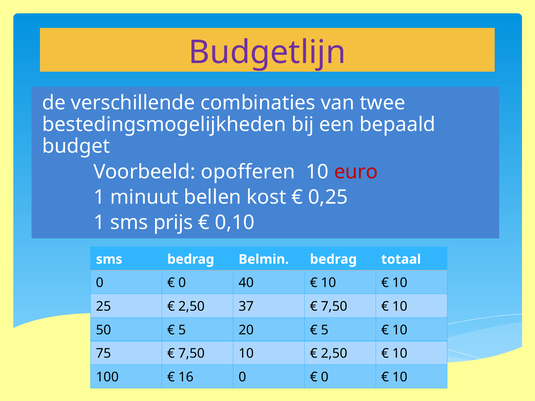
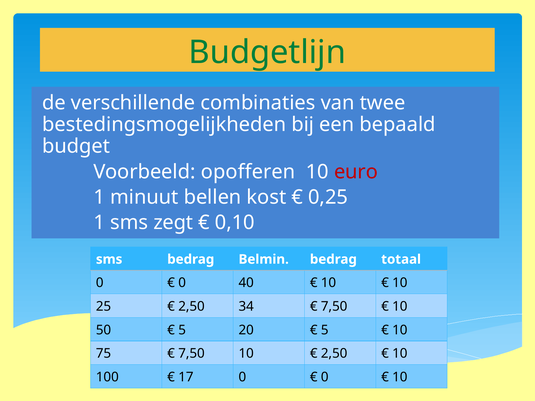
Budgetlijn colour: purple -> green (267, 52)
prijs: prijs -> zegt (173, 223)
37: 37 -> 34 (246, 307)
16: 16 -> 17 (186, 377)
